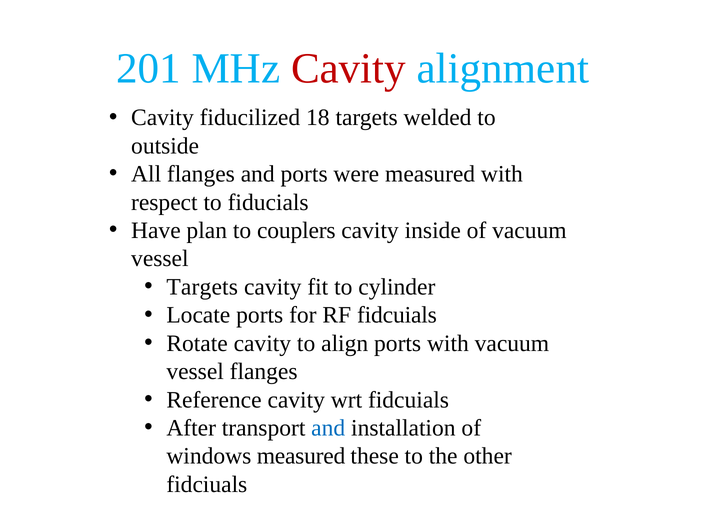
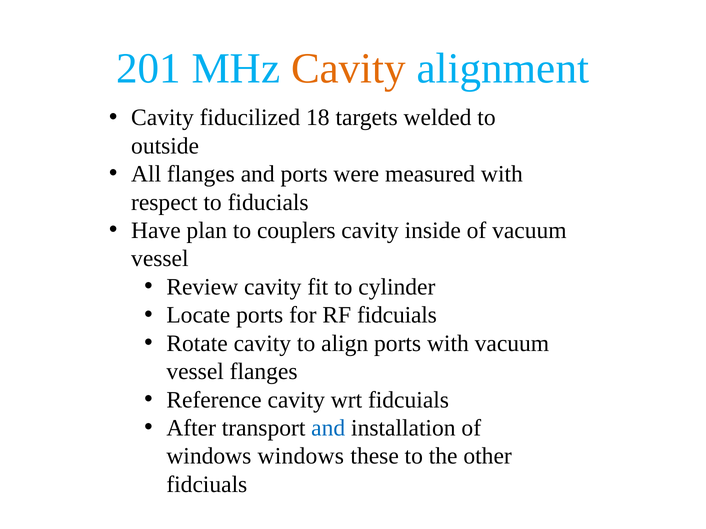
Cavity colour: red -> orange (348, 68)
Targets: Targets -> Review (202, 287)
windows measured: measured -> windows (301, 457)
